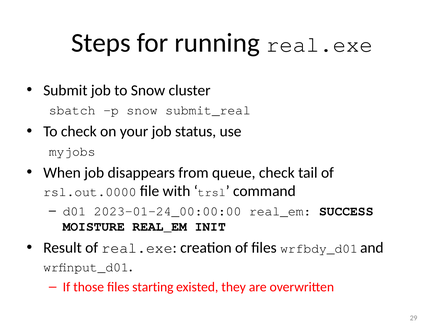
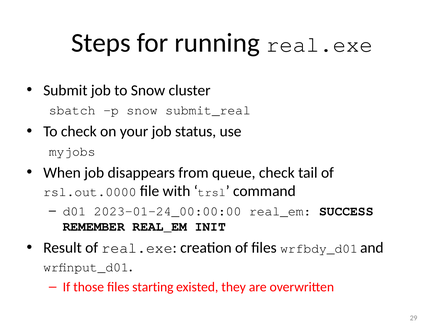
MOISTURE: MOISTURE -> REMEMBER (94, 227)
